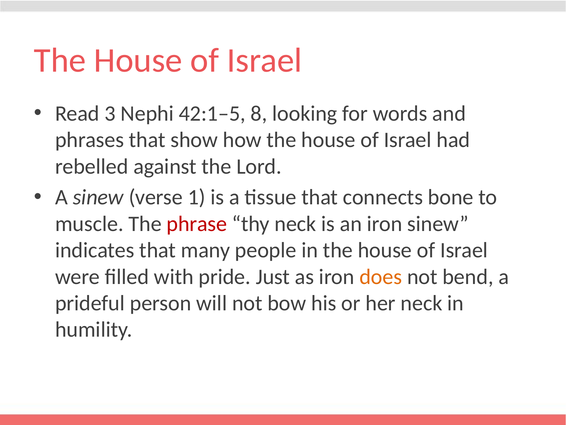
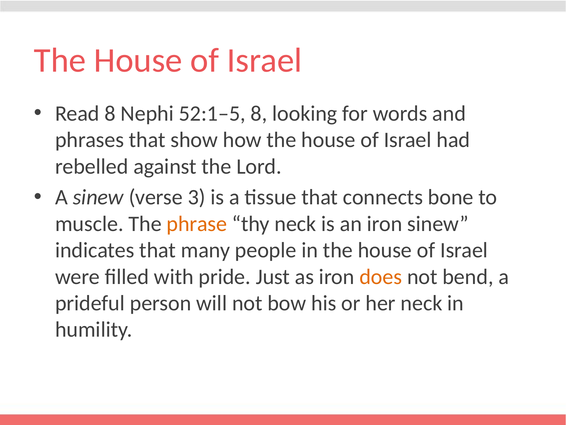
Read 3: 3 -> 8 (110, 113)
42:1–5: 42:1–5 -> 52:1–5 (212, 113)
1: 1 -> 3 (197, 197)
phrase colour: red -> orange (197, 224)
